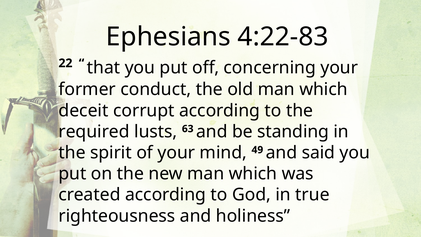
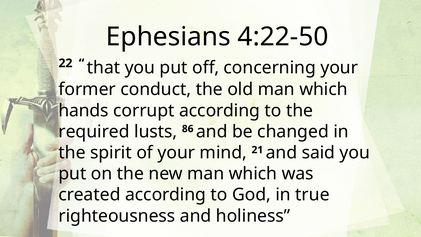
4:22-83: 4:22-83 -> 4:22-50 (283, 37)
deceit: deceit -> hands (84, 111)
63: 63 -> 86 (188, 129)
standing: standing -> changed (293, 132)
49: 49 -> 21 (257, 150)
